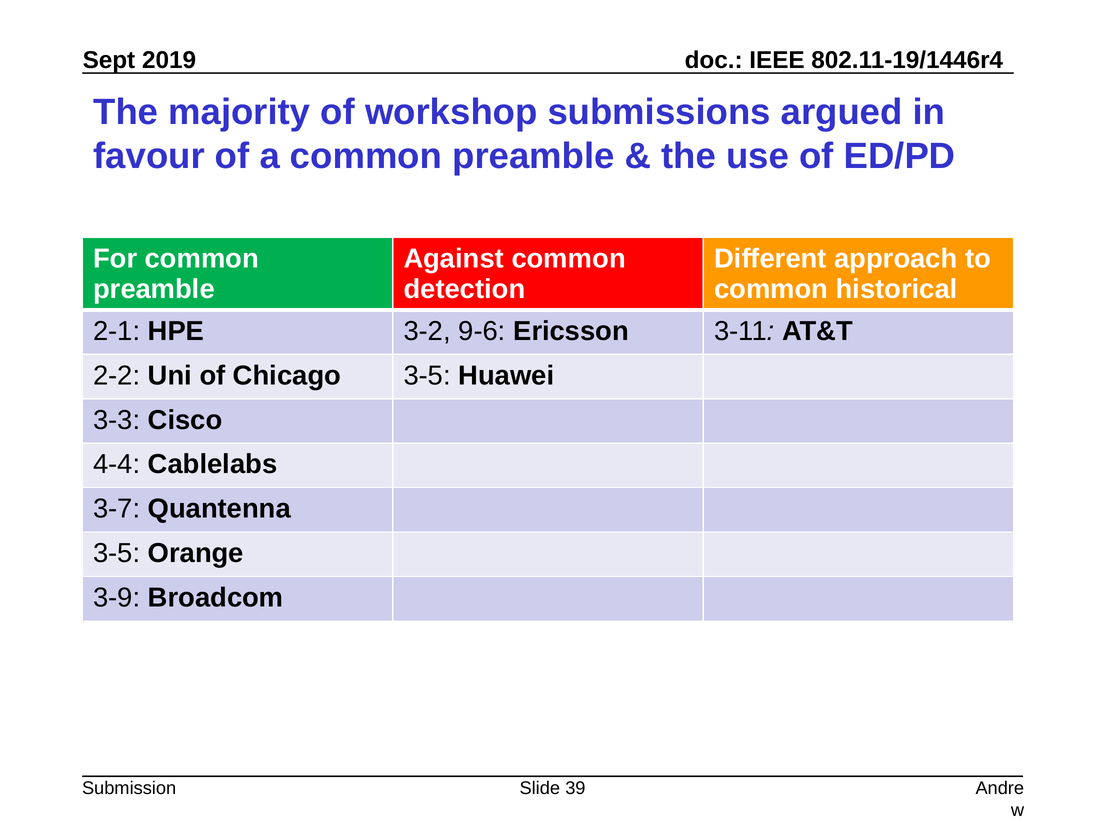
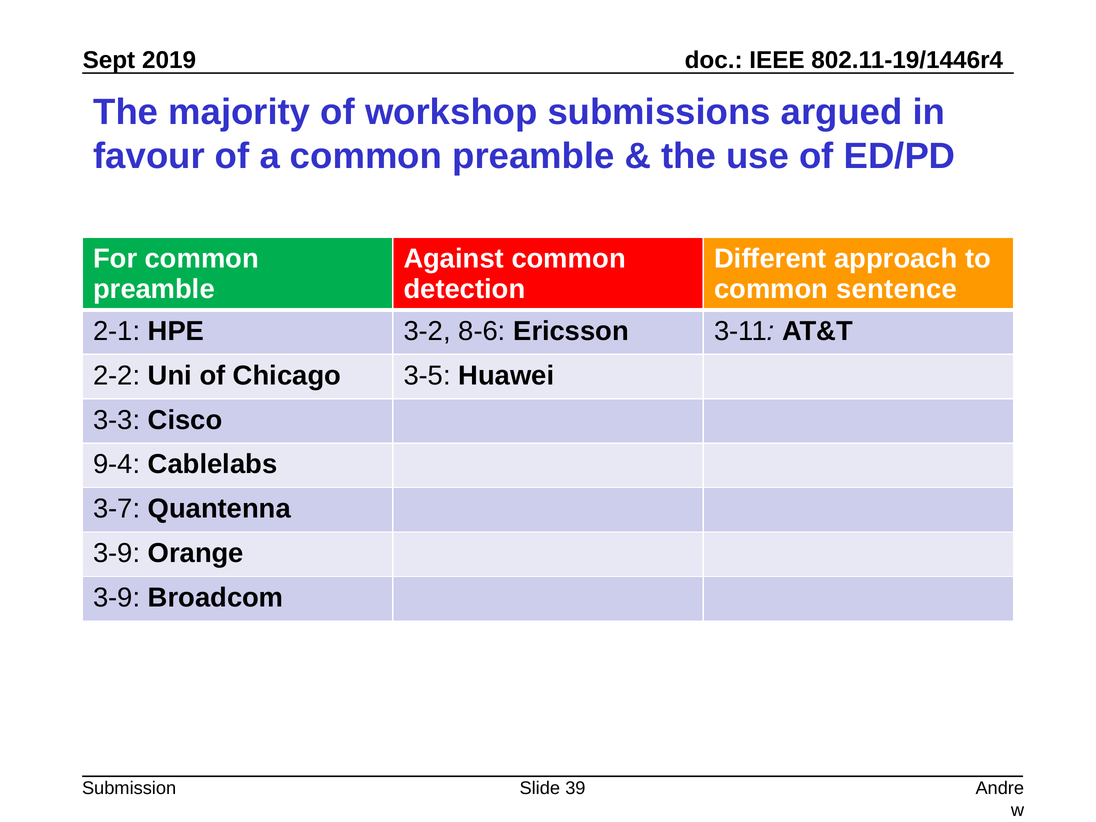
historical: historical -> sentence (897, 289)
9-6: 9-6 -> 8-6 (482, 331)
4-4: 4-4 -> 9-4 (117, 464)
3-5: 3-5 -> 3-9 (117, 553)
